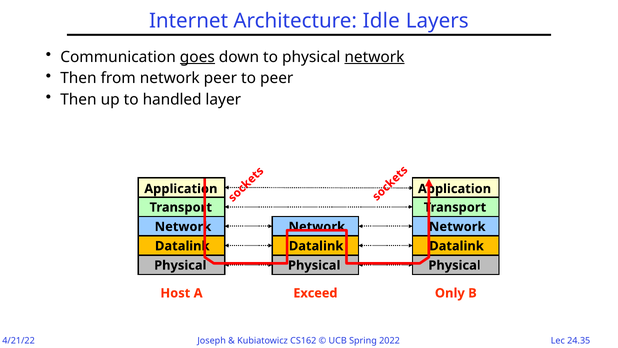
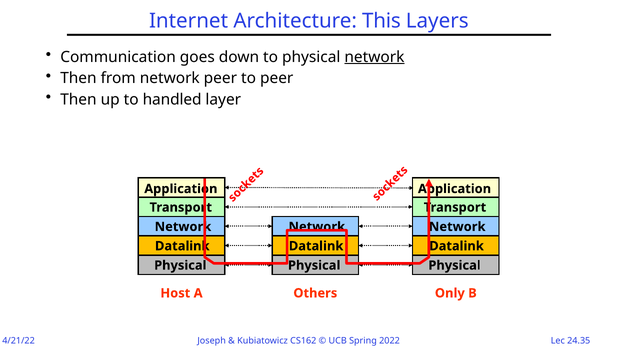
Idle: Idle -> This (381, 21)
goes underline: present -> none (197, 57)
Exceed: Exceed -> Others (315, 293)
